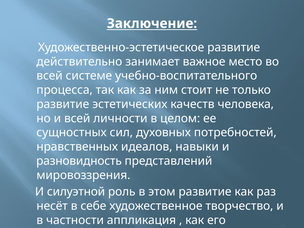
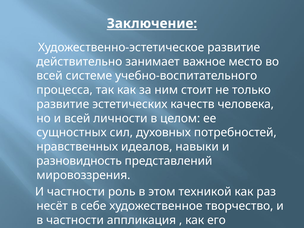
И силуэтной: силуэтной -> частности (76, 192)
этом развитие: развитие -> техникой (205, 192)
